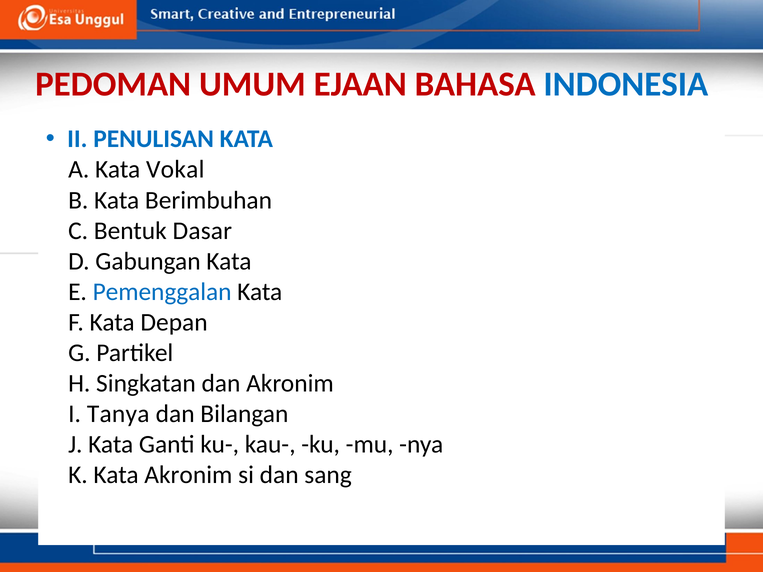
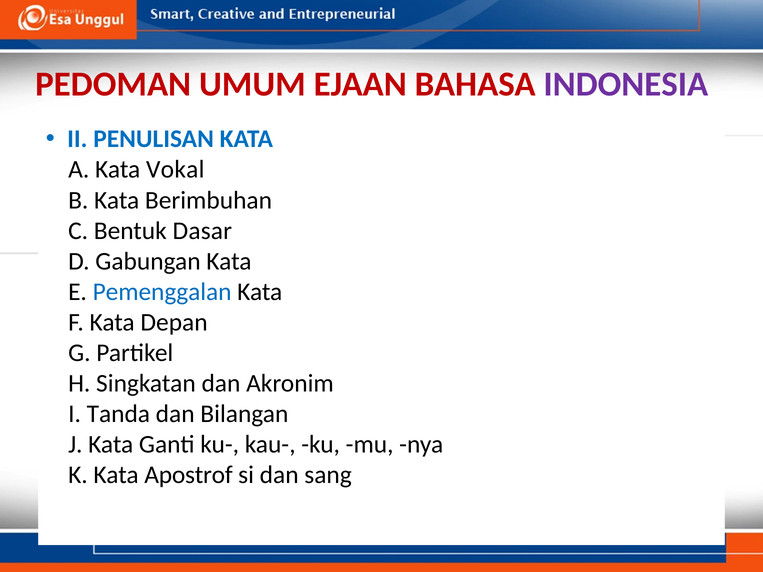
INDONESIA colour: blue -> purple (626, 84)
Tanya: Tanya -> Tanda (118, 414)
Kata Akronim: Akronim -> Apostrof (188, 475)
